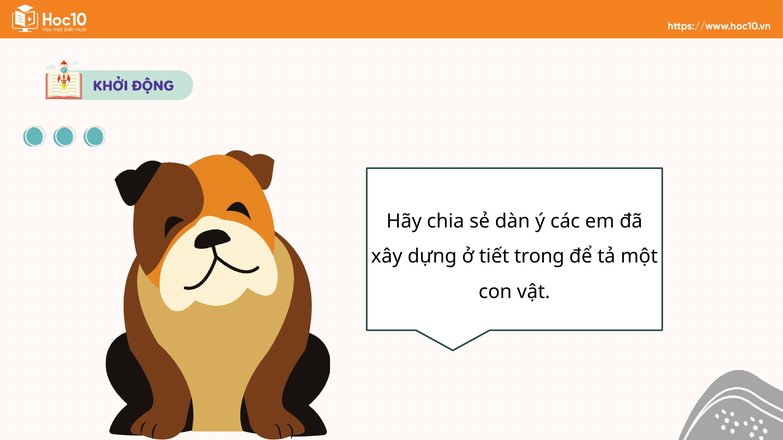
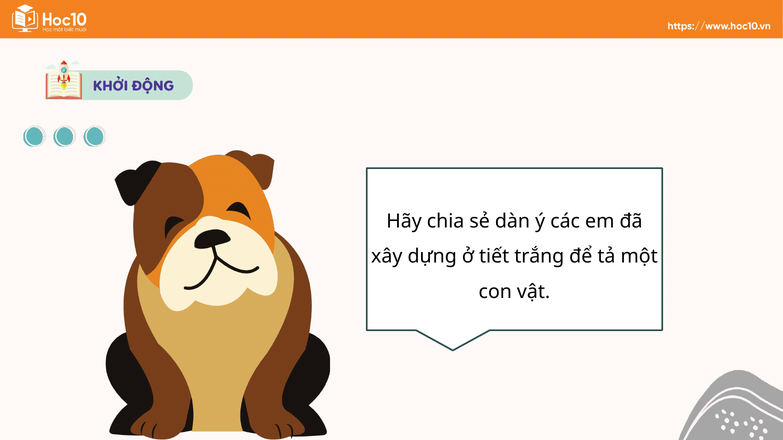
trong: trong -> trắng (539, 257)
